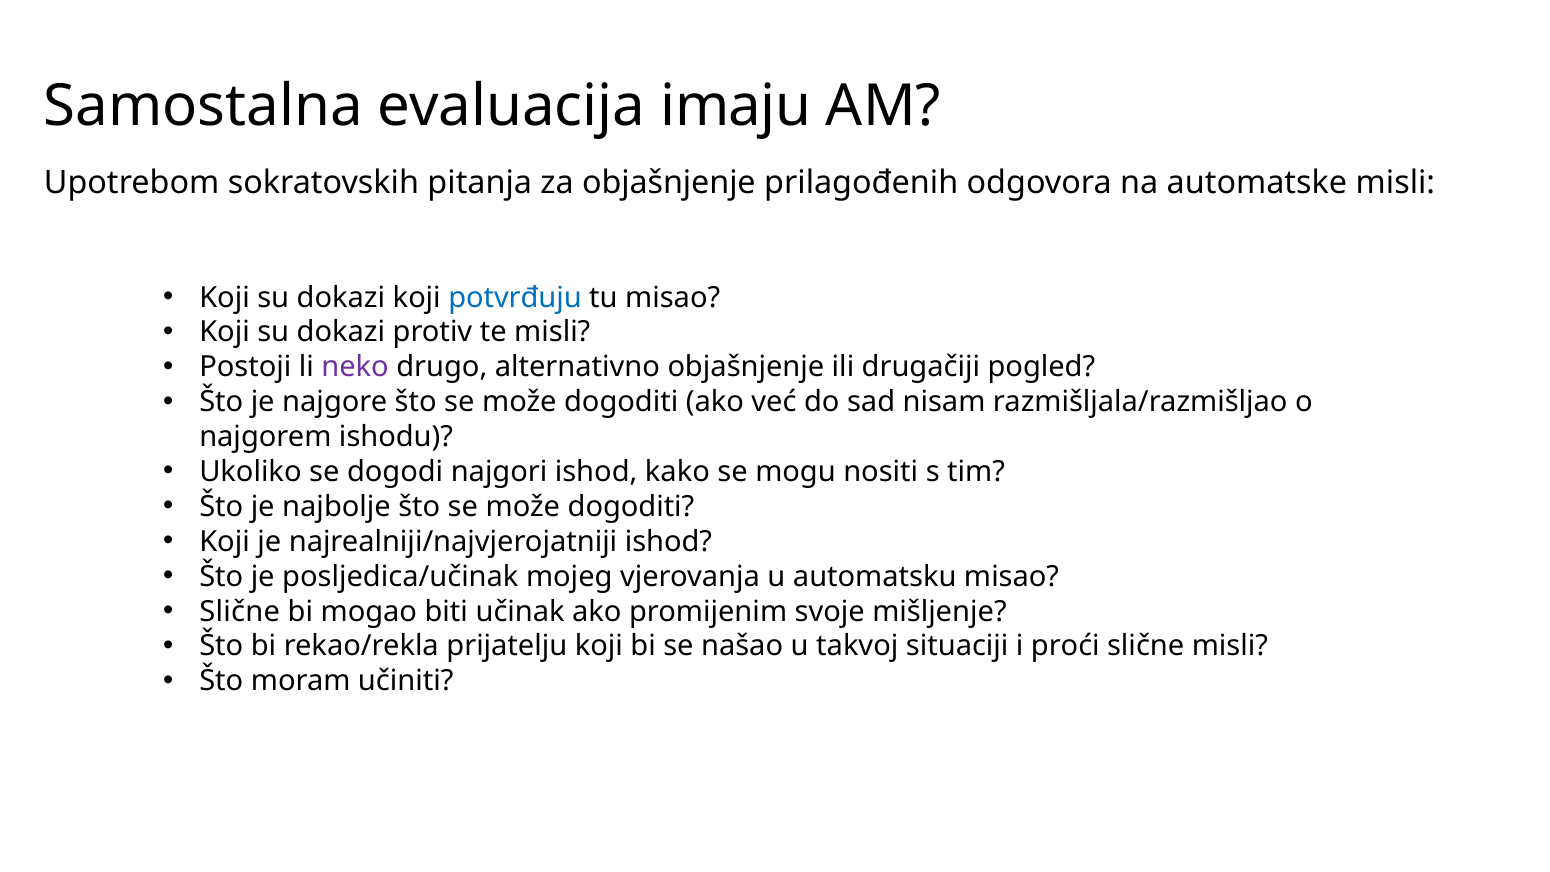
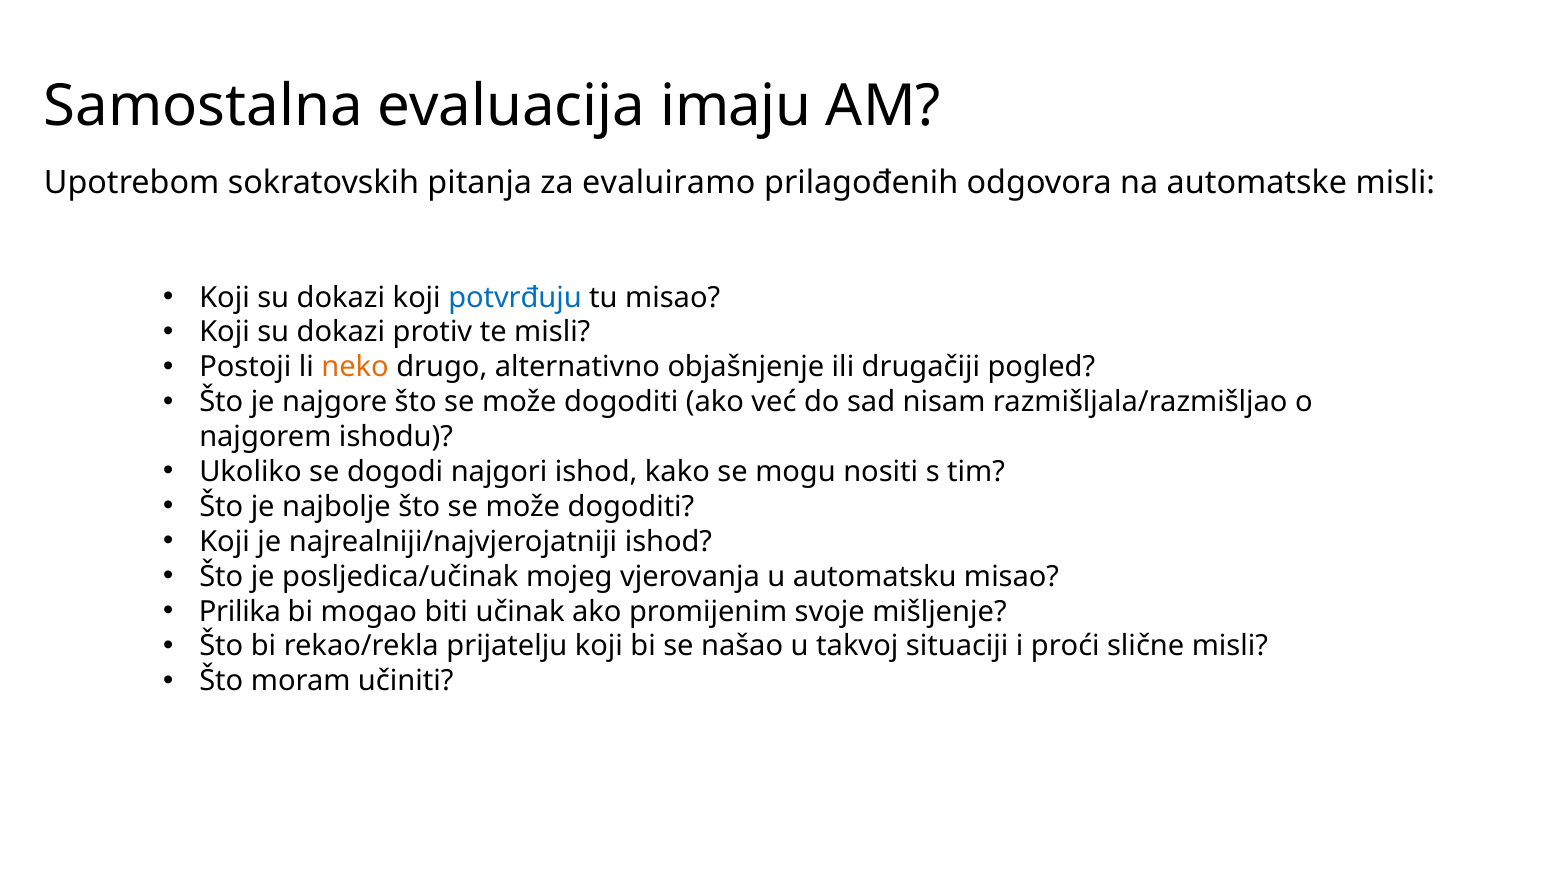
za objašnjenje: objašnjenje -> evaluiramo (669, 183)
neko colour: purple -> orange (355, 367)
Slične: Slične -> Prilika (240, 611)
